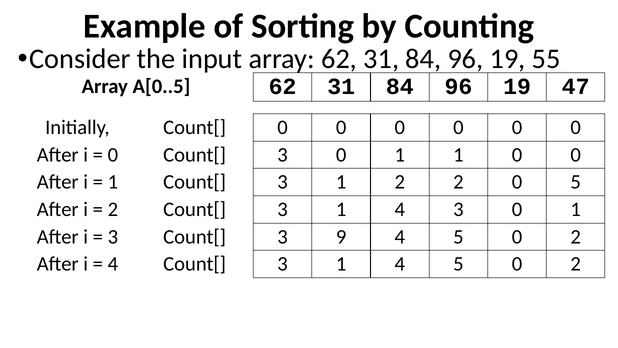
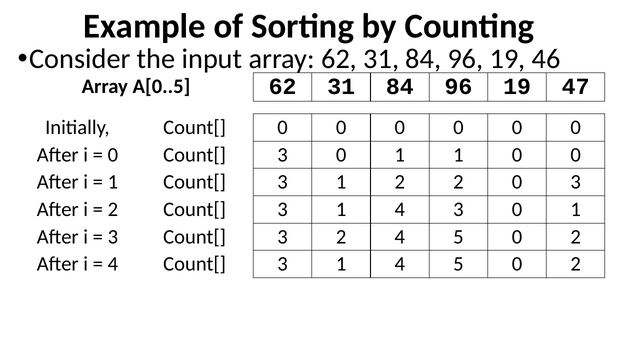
55: 55 -> 46 (546, 59)
0 5: 5 -> 3 (576, 182)
3 9: 9 -> 2 (341, 236)
